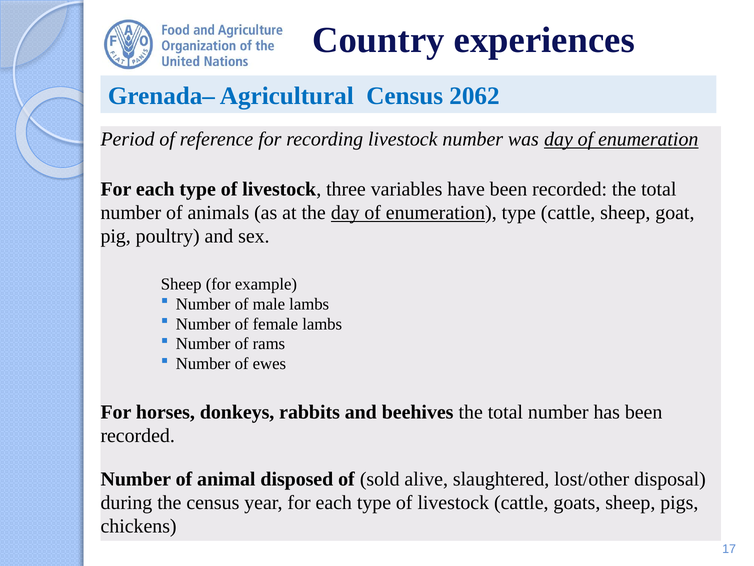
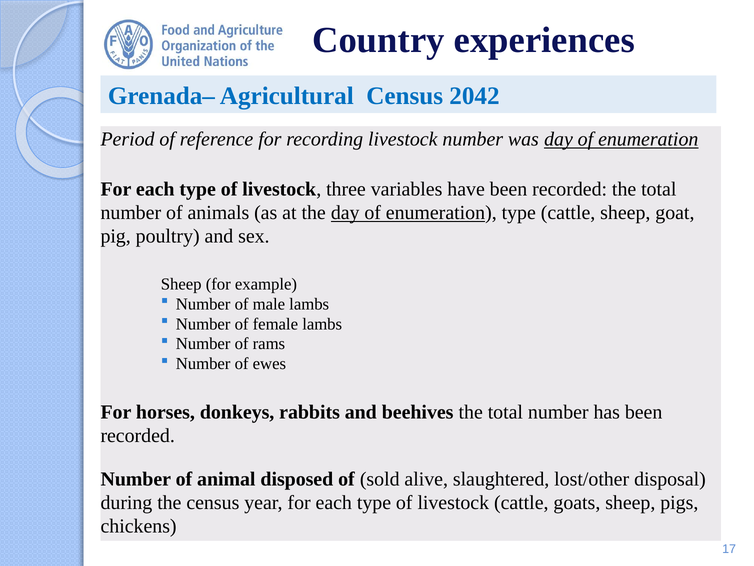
2062: 2062 -> 2042 (474, 96)
